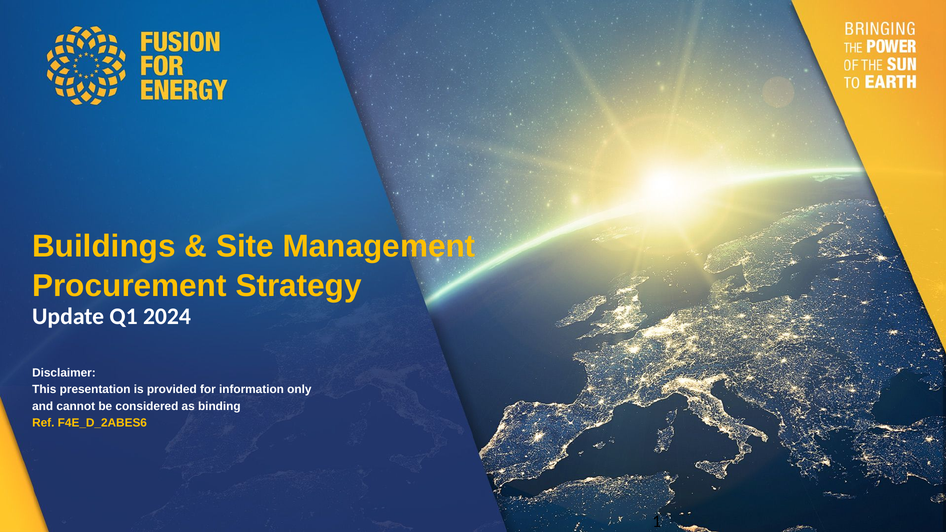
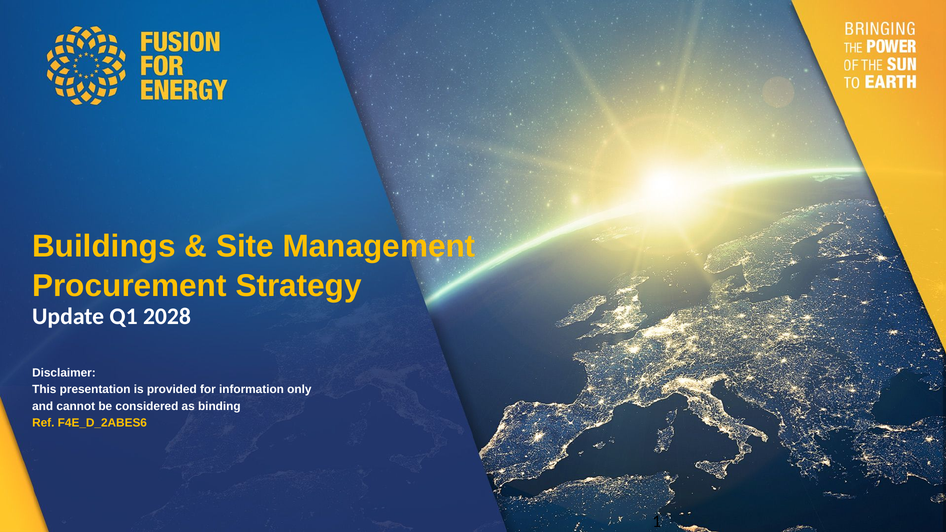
2024: 2024 -> 2028 (167, 317)
